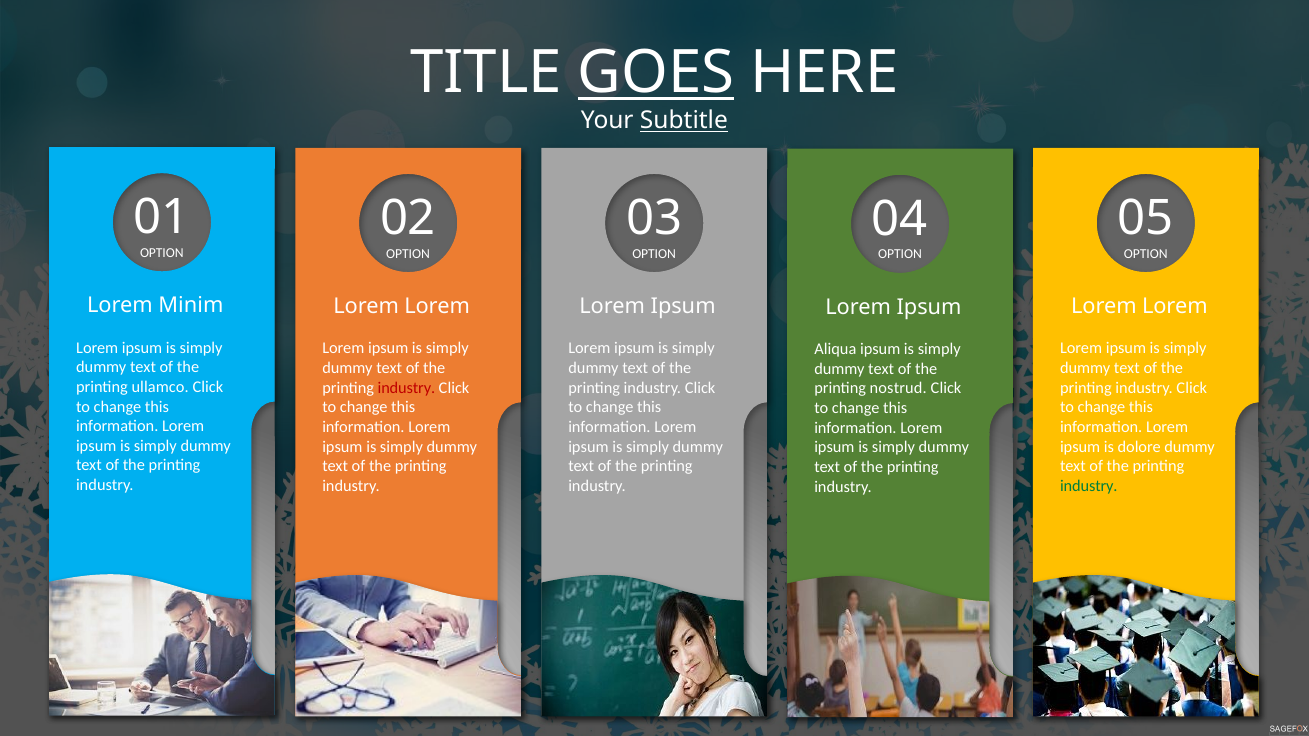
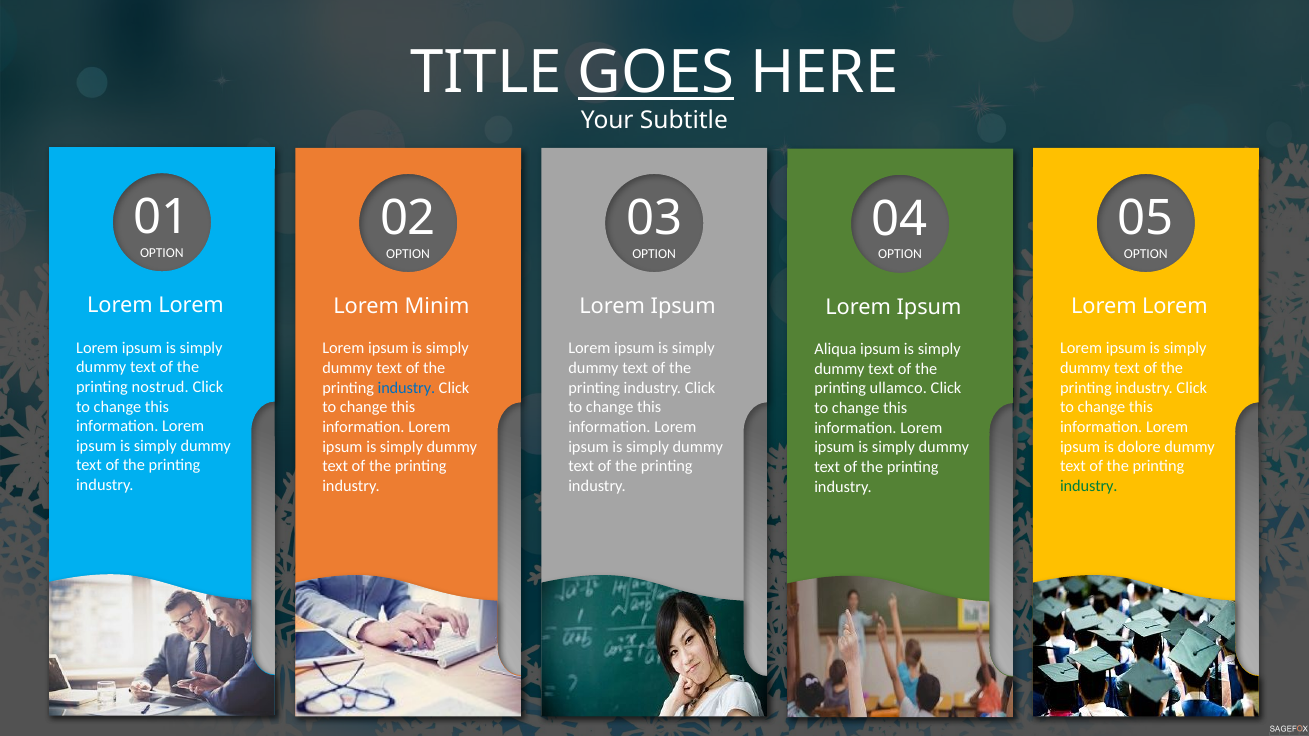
Subtitle underline: present -> none (684, 121)
Minim: Minim -> Lorem (191, 306)
Lorem: Lorem -> Minim (437, 307)
ullamco: ullamco -> nostrud (160, 387)
industry colour: red -> blue (406, 388)
nostrud: nostrud -> ullamco (898, 389)
